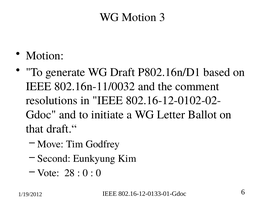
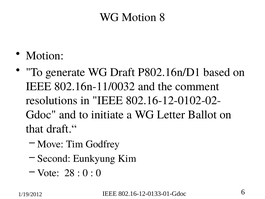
3: 3 -> 8 (162, 17)
